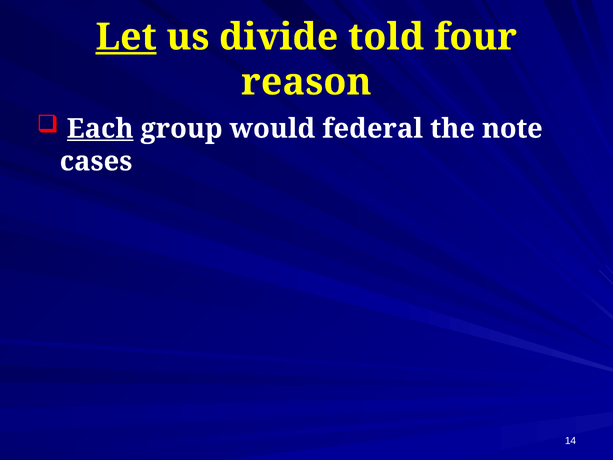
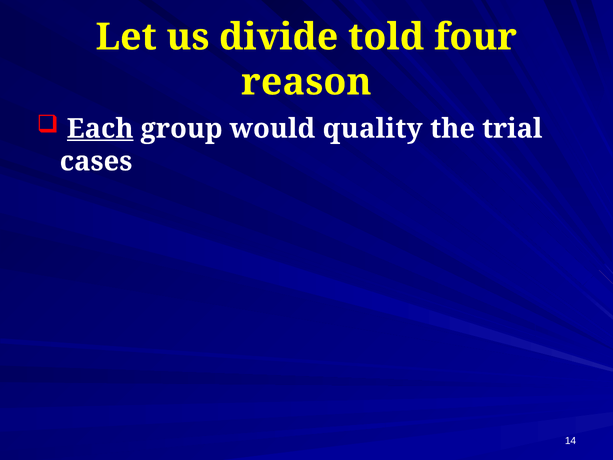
Let underline: present -> none (126, 37)
federal: federal -> quality (373, 129)
note: note -> trial (512, 129)
